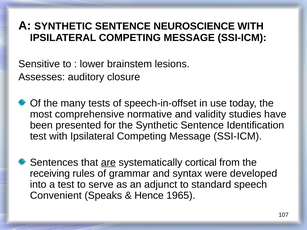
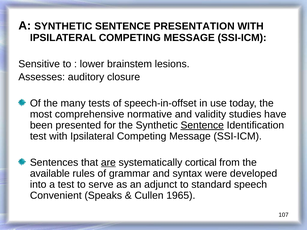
NEUROSCIENCE: NEUROSCIENCE -> PRESENTATION (194, 26)
Sentence underline: none -> present (202, 125)
receiving: receiving -> available (50, 174)
Hence: Hence -> Cullen (149, 196)
